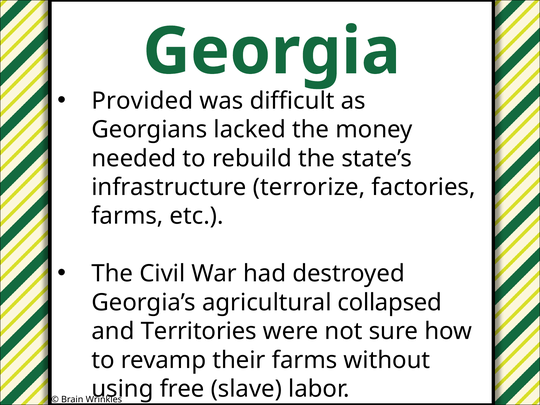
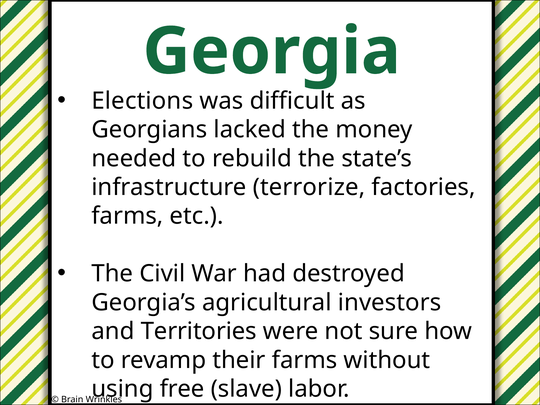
Provided: Provided -> Elections (142, 101)
collapsed: collapsed -> investors (390, 302)
